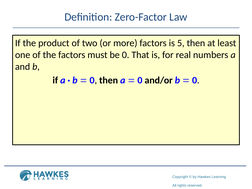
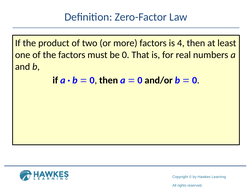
5: 5 -> 4 (181, 43)
